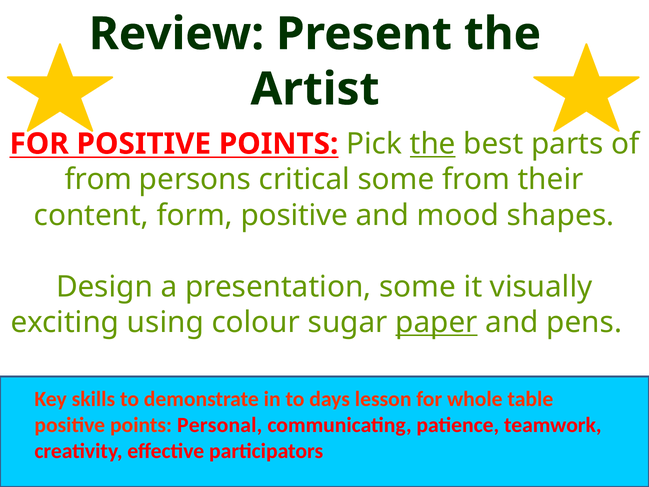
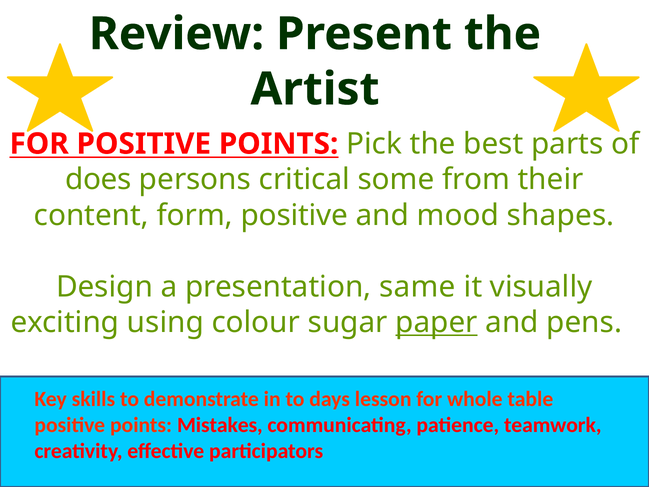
the underline: present -> none (433, 144)
from: from -> does (98, 179)
presentation some: some -> same (417, 287)
Personal: Personal -> Mistakes (220, 425)
